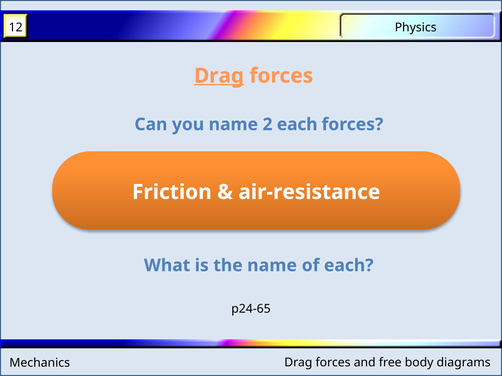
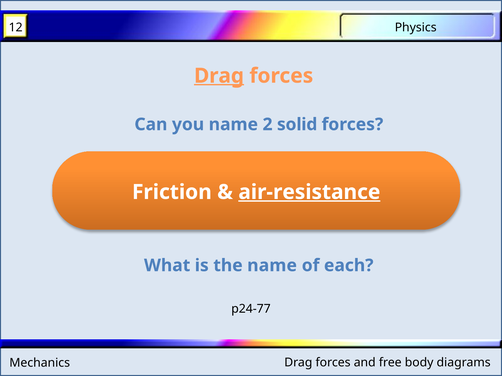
2 each: each -> solid (297, 125)
air-resistance underline: none -> present (309, 192)
p24-65: p24-65 -> p24-77 (251, 309)
